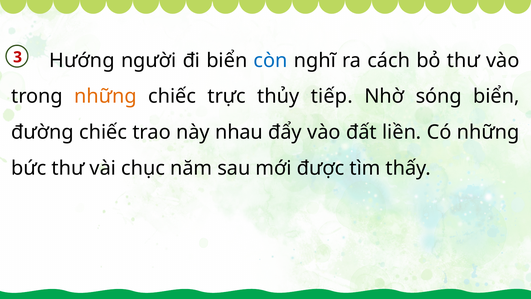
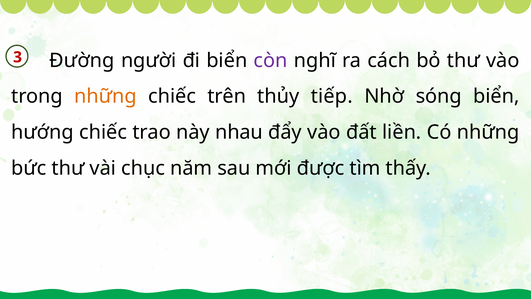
Hướng: Hướng -> Đường (82, 60)
còn colour: blue -> purple (271, 60)
trực: trực -> trên (227, 96)
đường: đường -> hướng (42, 132)
